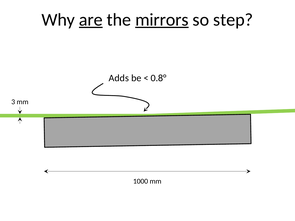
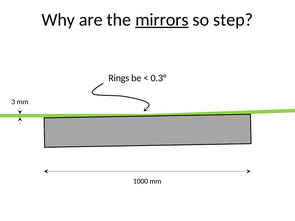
are underline: present -> none (91, 20)
Adds: Adds -> Rings (119, 78)
0.8°: 0.8° -> 0.3° (159, 78)
